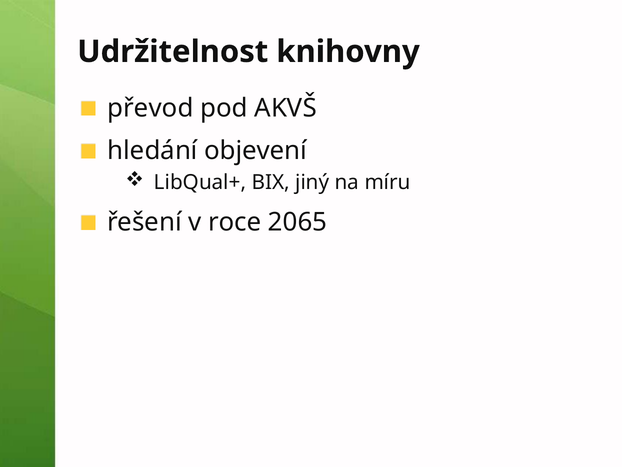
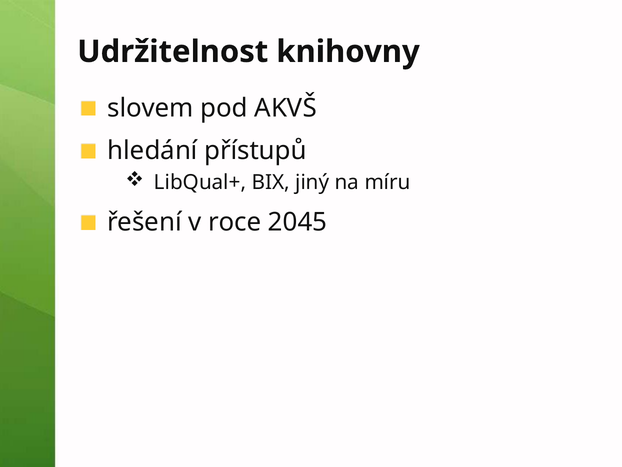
převod: převod -> slovem (150, 108)
objevení: objevení -> přístupů (256, 151)
2065: 2065 -> 2045 (298, 222)
